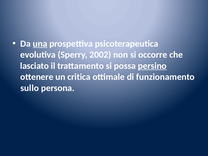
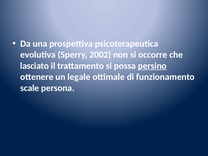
una underline: present -> none (40, 44)
critica: critica -> legale (79, 77)
sullo: sullo -> scale (30, 88)
